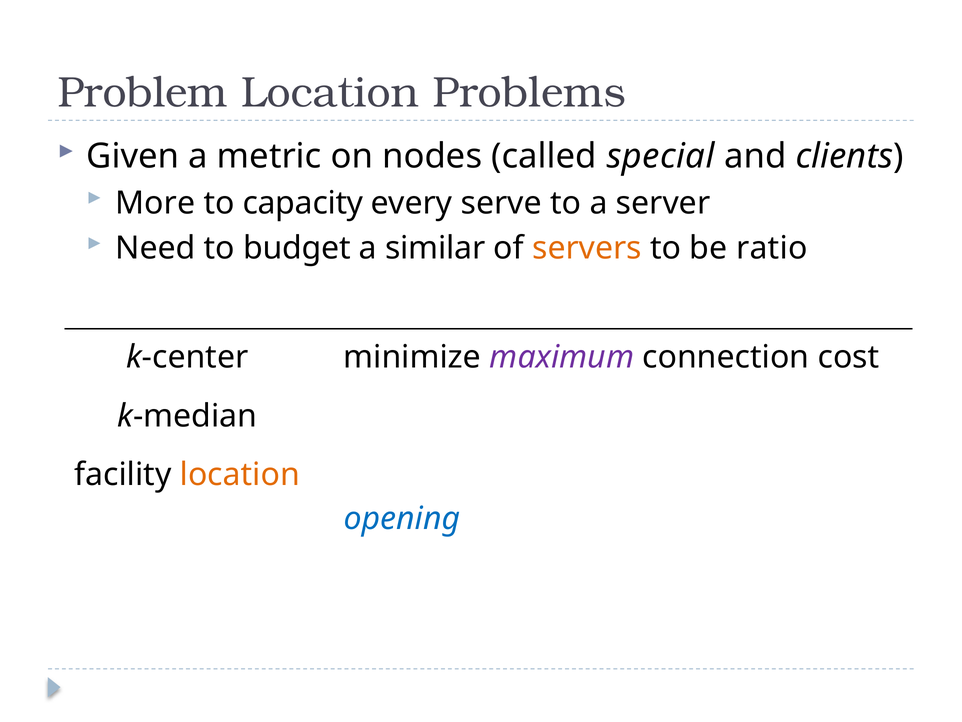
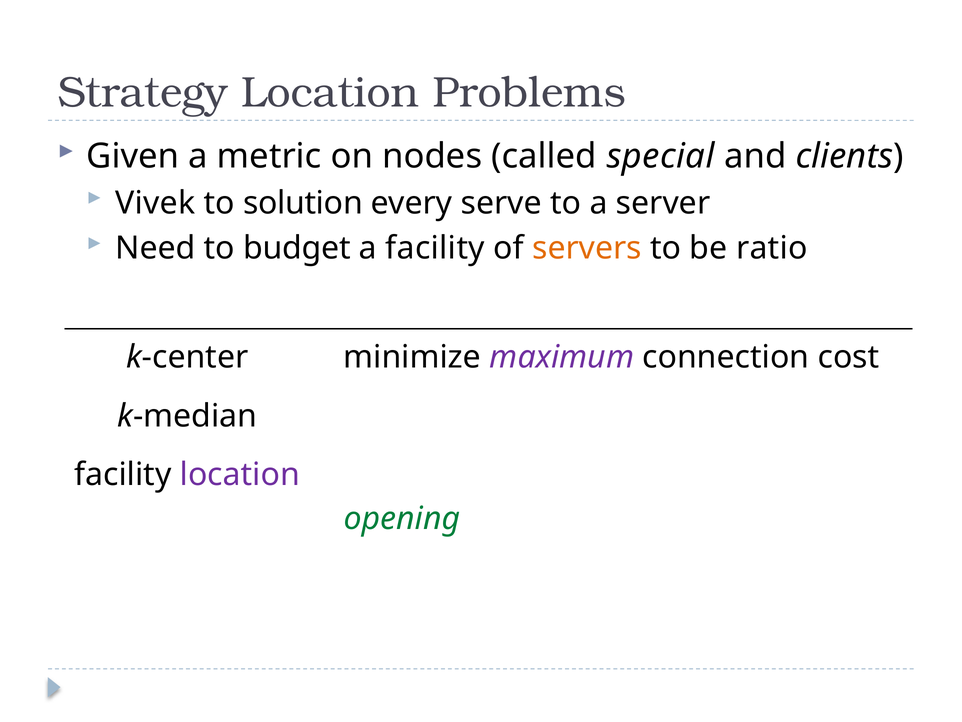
Problem: Problem -> Strategy (143, 93)
More: More -> Vivek (155, 203)
capacity: capacity -> solution (303, 203)
a similar: similar -> facility (435, 248)
location colour: orange -> purple (240, 475)
opening colour: blue -> green (402, 518)
